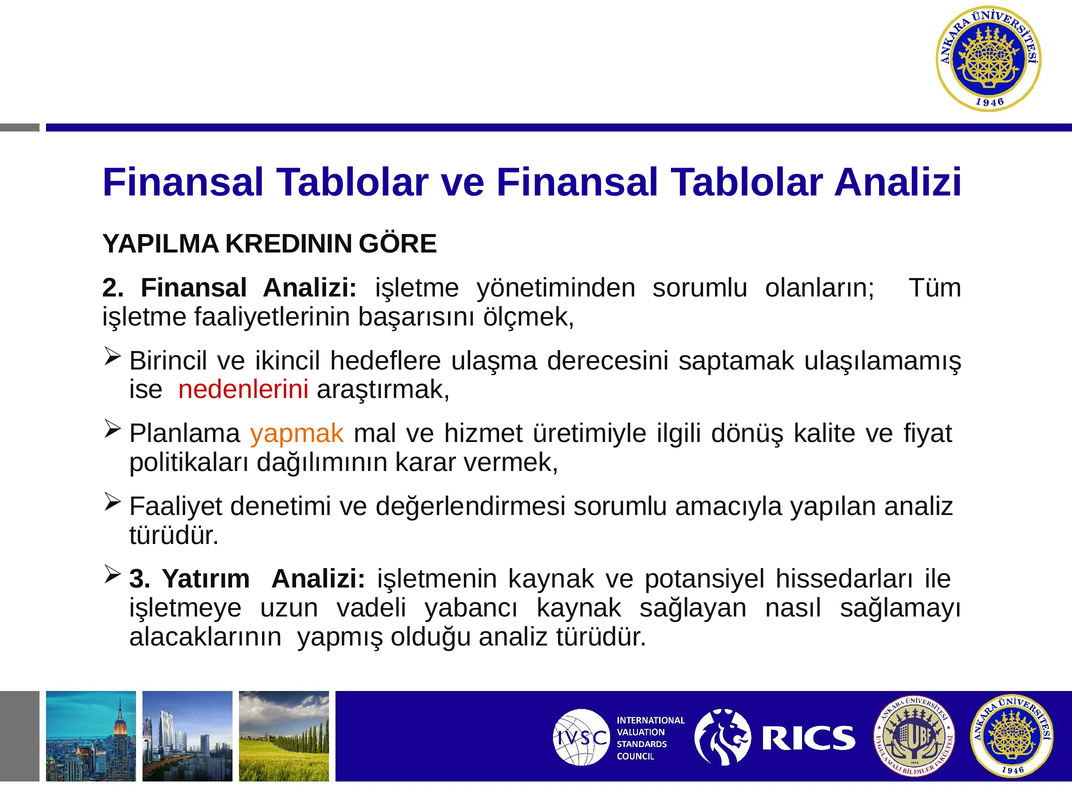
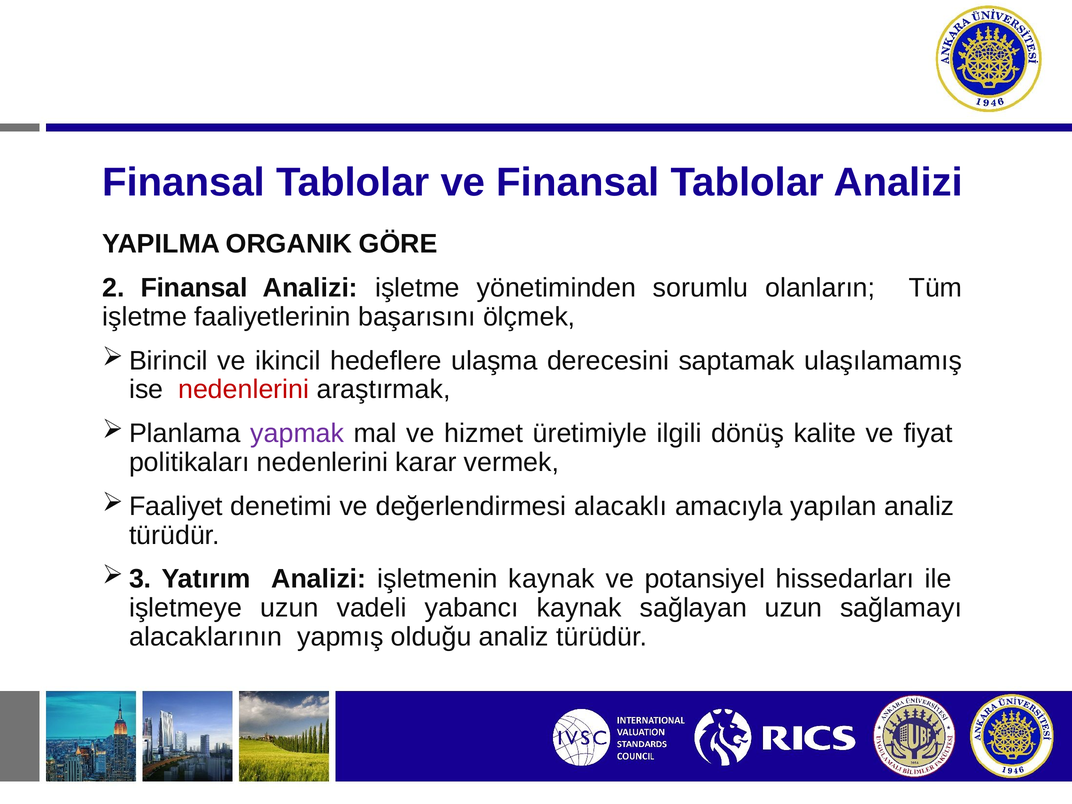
KREDININ: KREDININ -> ORGANIK (289, 244)
yapmak colour: orange -> purple (297, 434)
politikaları dağılımının: dağılımının -> nedenlerini (322, 462)
değerlendirmesi sorumlu: sorumlu -> alacaklı (621, 506)
sağlayan nasıl: nasıl -> uzun (794, 608)
